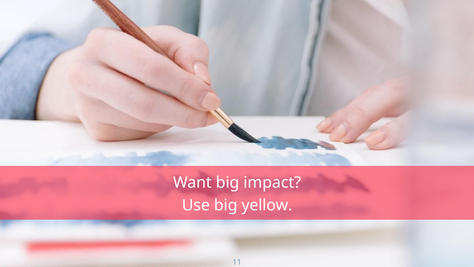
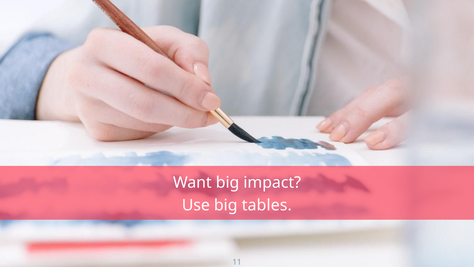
yellow: yellow -> tables (267, 205)
